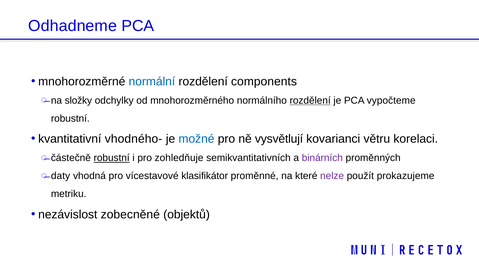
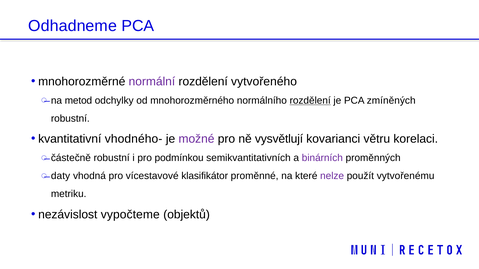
normální colour: blue -> purple (152, 82)
components: components -> vytvořeného (264, 82)
složky: složky -> metod (78, 101)
vypočteme: vypočteme -> zmíněných (391, 101)
možné colour: blue -> purple (196, 139)
robustní underline: present -> none (112, 158)
zohledňuje: zohledňuje -> podmínkou (179, 158)
prokazujeme: prokazujeme -> vytvořenému (406, 176)
zobecněné: zobecněné -> vypočteme (130, 215)
